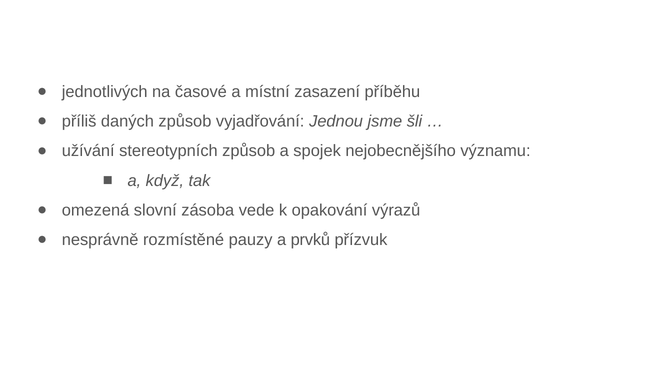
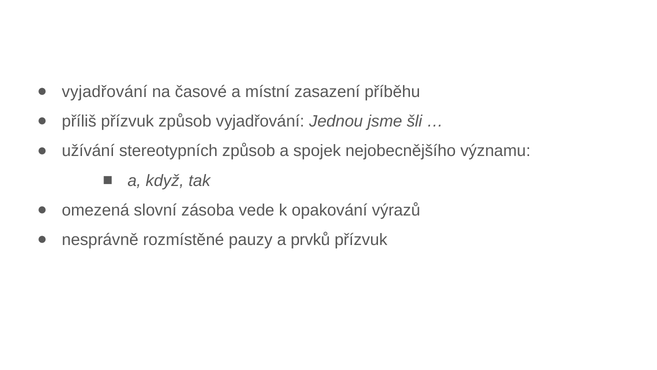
jednotlivých: jednotlivých -> vyjadřování (105, 92)
příliš daných: daných -> přízvuk (127, 121)
